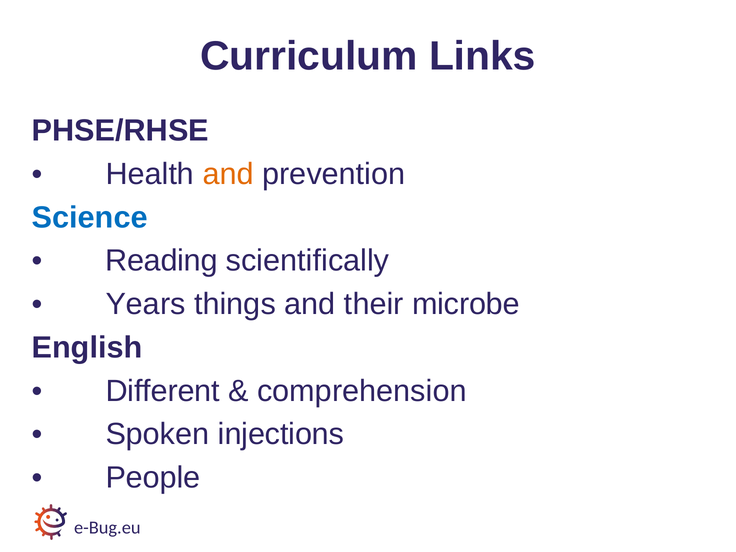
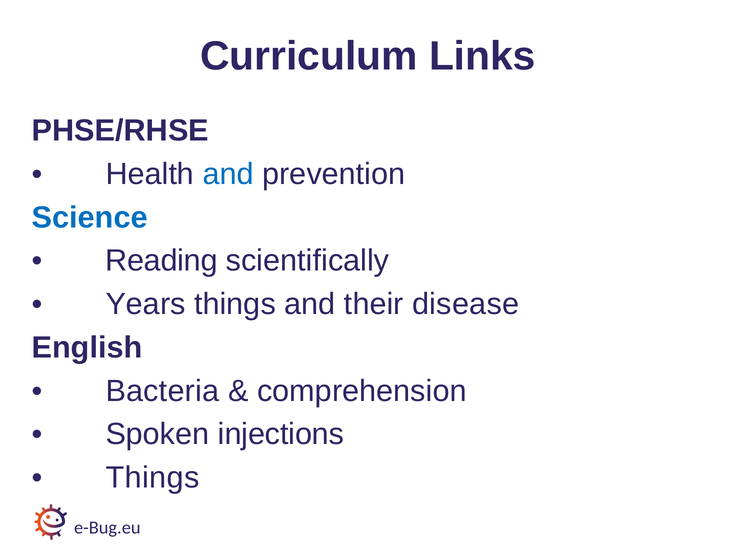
and colour: orange -> blue (228, 174)
microbe: microbe -> disease (466, 304)
Different: Different -> Bacteria (162, 391)
People: People -> Things (153, 478)
